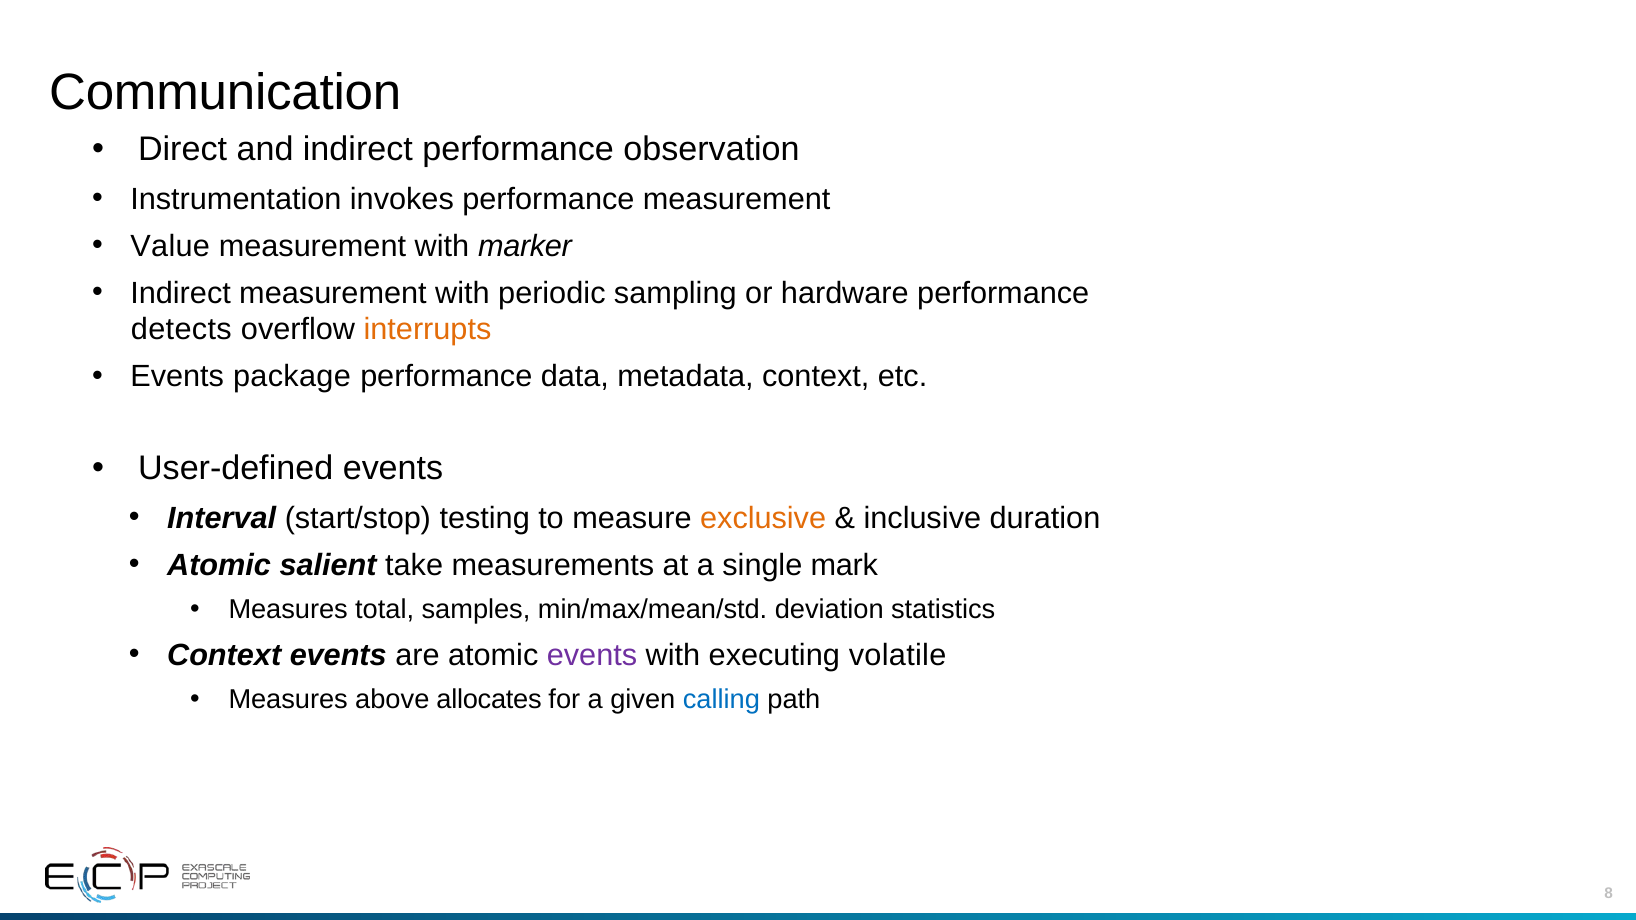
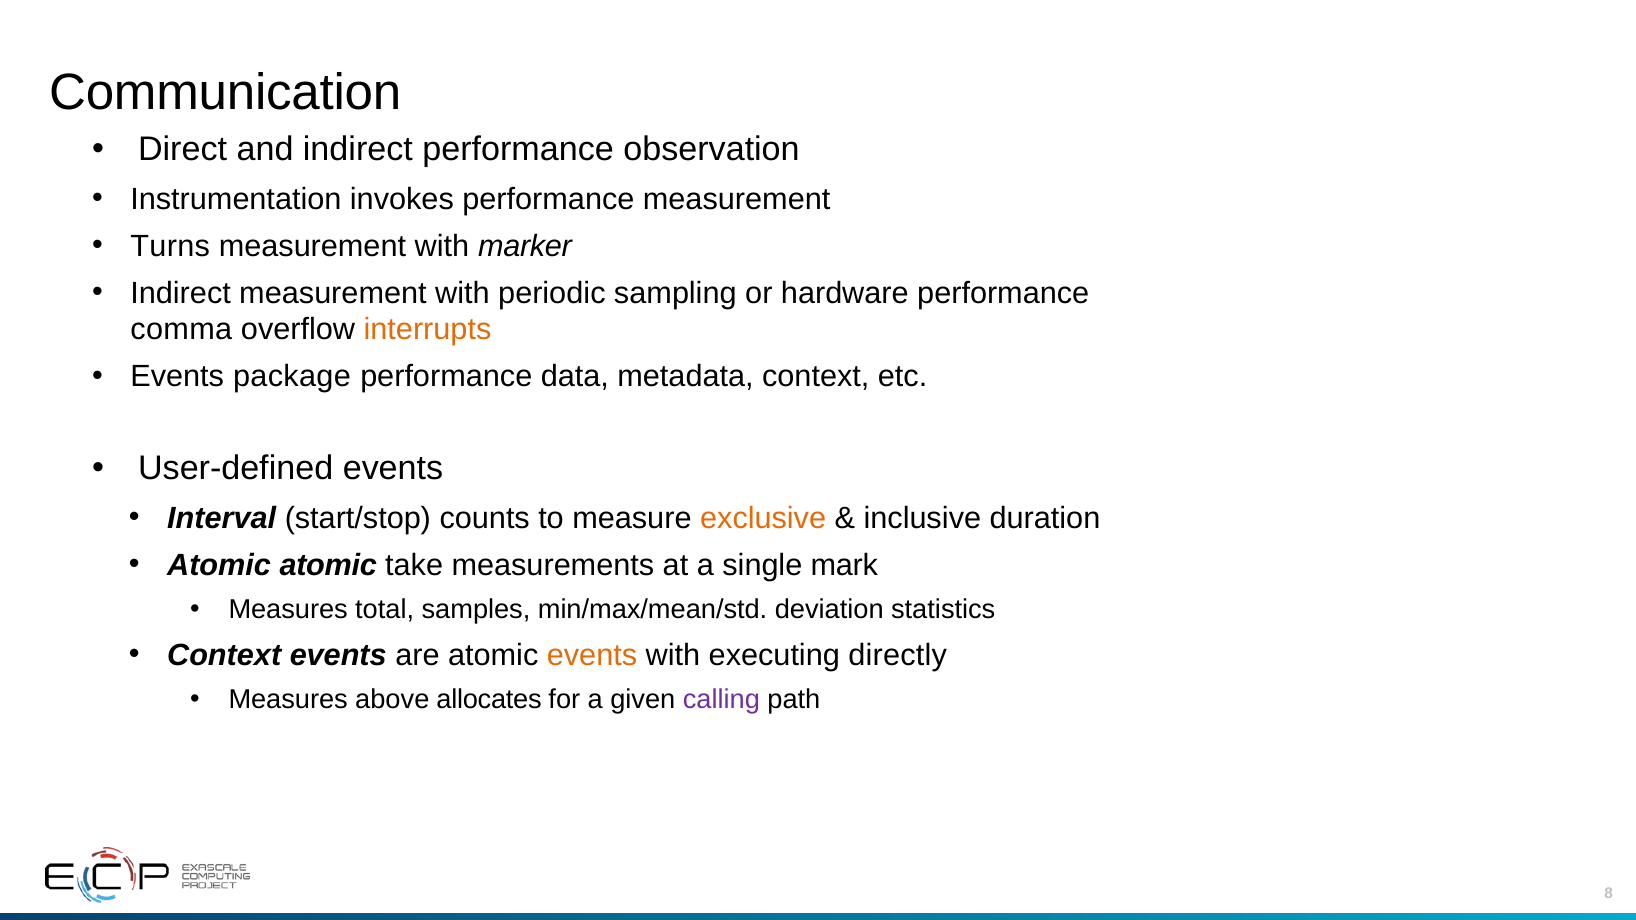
Value: Value -> Turns (170, 246)
detects: detects -> comma (181, 330)
testing: testing -> counts (485, 518)
Atomic salient: salient -> atomic (328, 565)
events colour: purple -> orange (592, 655)
volatile: volatile -> directly (898, 655)
calling colour: blue -> purple (721, 700)
